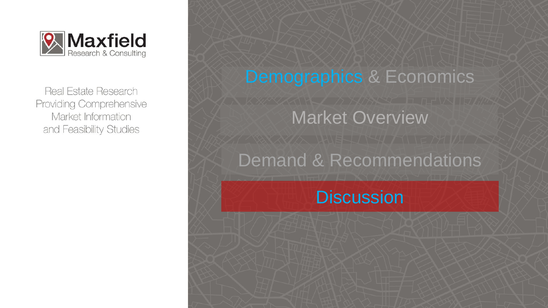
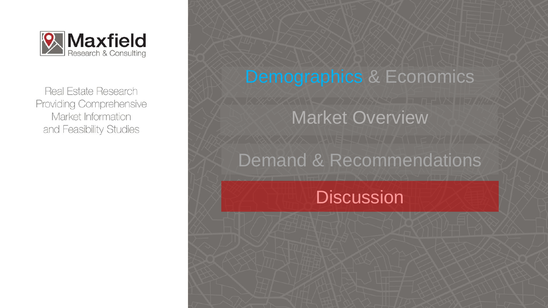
Discussion colour: light blue -> pink (360, 198)
